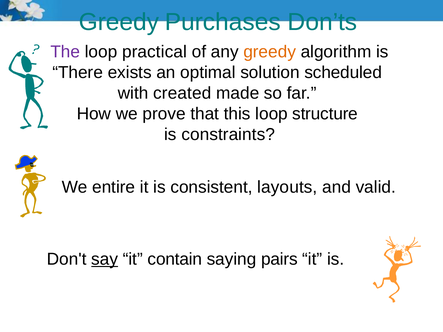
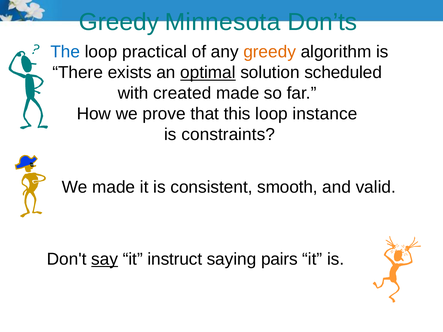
Purchases: Purchases -> Minnesota (223, 22)
The colour: purple -> blue (65, 52)
optimal underline: none -> present (208, 73)
structure: structure -> instance (325, 114)
We entire: entire -> made (114, 187)
layouts: layouts -> smooth (287, 187)
contain: contain -> instruct (175, 259)
